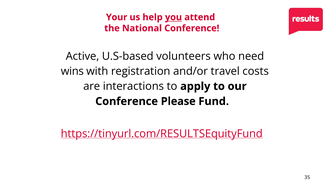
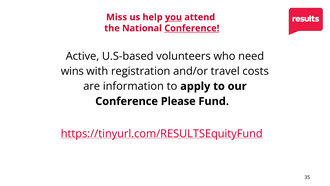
Your: Your -> Miss (117, 17)
Conference underline: none -> present (192, 28)
interactions: interactions -> information (133, 86)
